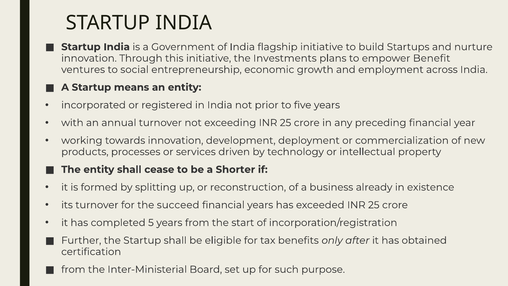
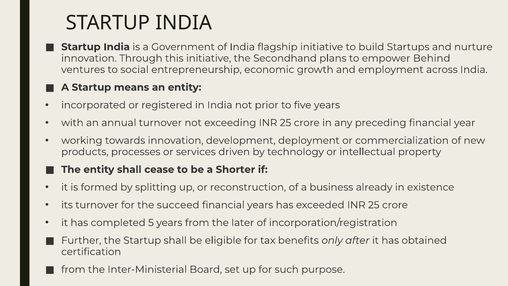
Investments: Investments -> Secondhand (285, 58)
Benefit: Benefit -> Behind (432, 58)
start: start -> later (243, 222)
